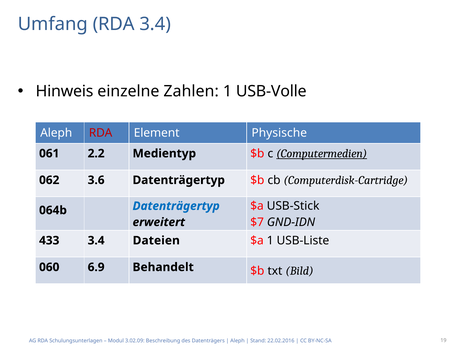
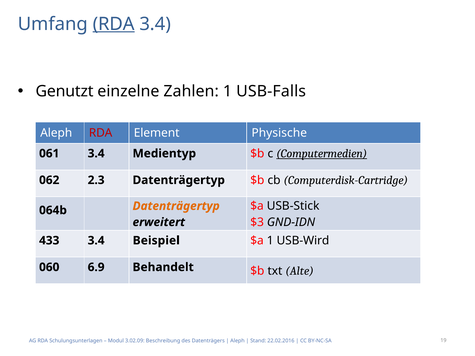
RDA underline: none -> present (114, 24)
Hinweis: Hinweis -> Genutzt (65, 91)
USB-Volle: USB-Volle -> USB-Falls (271, 91)
061 2.2: 2.2 -> 3.4 (96, 154)
3.6: 3.6 -> 2.3 (96, 180)
Datenträgertyp colour: blue -> orange (176, 206)
$7: $7 -> $3 (257, 222)
Dateien: Dateien -> Beispiel (156, 241)
USB-Liste: USB-Liste -> USB-Wird (303, 241)
Bild: Bild -> Alte (300, 271)
